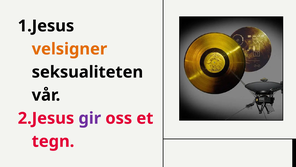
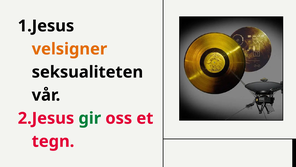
gir colour: purple -> green (90, 118)
